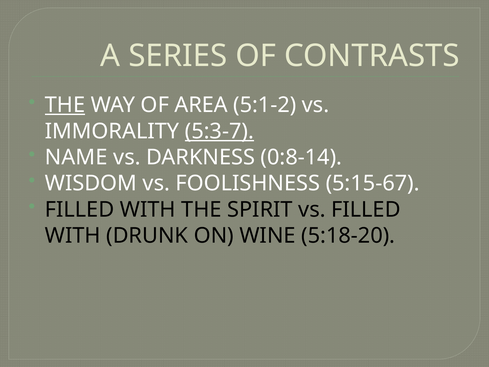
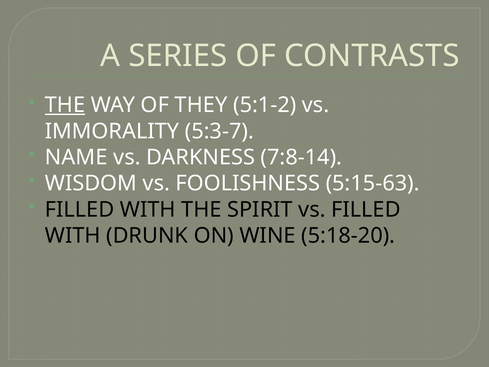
AREA: AREA -> THEY (201, 105)
5:3-7 underline: present -> none (219, 131)
0:8-14: 0:8-14 -> 7:8-14 (301, 157)
5:15-67: 5:15-67 -> 5:15-63 (373, 183)
